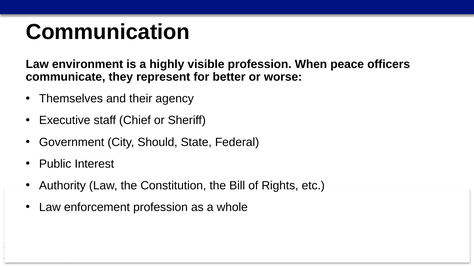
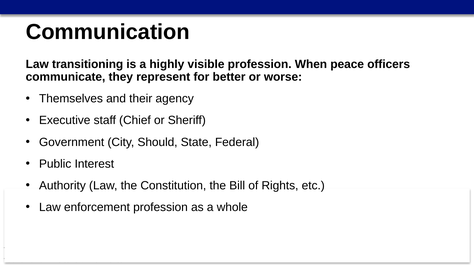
environment: environment -> transitioning (88, 64)
